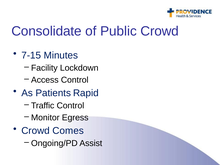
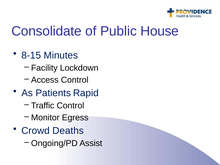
Public Crowd: Crowd -> House (160, 31)
7-15: 7-15 -> 8-15 (31, 55)
Comes: Comes -> Deaths (68, 131)
